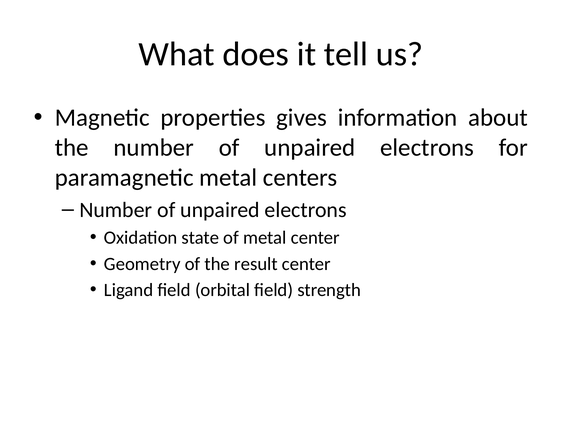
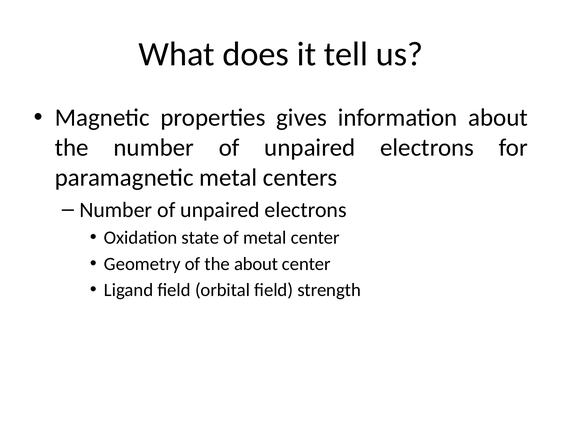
the result: result -> about (256, 264)
